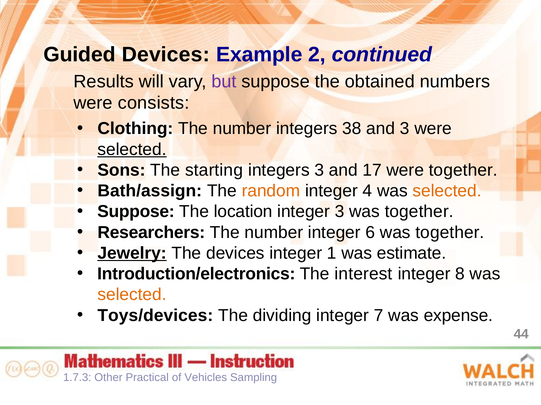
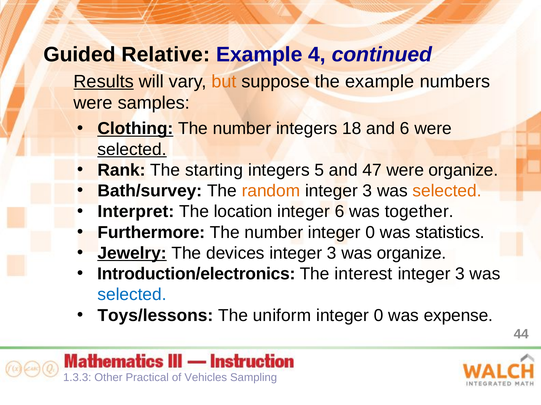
Guided Devices: Devices -> Relative (166, 55)
2: 2 -> 4 (317, 55)
Results underline: none -> present (104, 82)
but colour: purple -> orange (224, 82)
the obtained: obtained -> example (380, 82)
consists: consists -> samples (154, 103)
Clothing underline: none -> present (135, 129)
38: 38 -> 18 (352, 129)
and 3: 3 -> 6 (405, 129)
Sons: Sons -> Rank (121, 170)
integers 3: 3 -> 5 (319, 170)
17: 17 -> 47 (372, 170)
were together: together -> organize (463, 170)
Bath/assign: Bath/assign -> Bath/survey (150, 191)
4: 4 -> 3 (367, 191)
Suppose: Suppose -> Interpret (136, 212)
integer 3: 3 -> 6 (340, 212)
Researchers: Researchers -> Furthermore (151, 233)
6: 6 -> 0 (370, 233)
together: together -> statistics (450, 233)
1: 1 -> 3 (332, 254)
was estimate: estimate -> organize (412, 254)
8: 8 -> 3 (460, 274)
selected colour: orange -> blue (132, 295)
Toys/devices: Toys/devices -> Toys/lessons (155, 316)
dividing: dividing -> uniform (282, 316)
7: 7 -> 0 (379, 316)
1.7.3: 1.7.3 -> 1.3.3 (77, 378)
